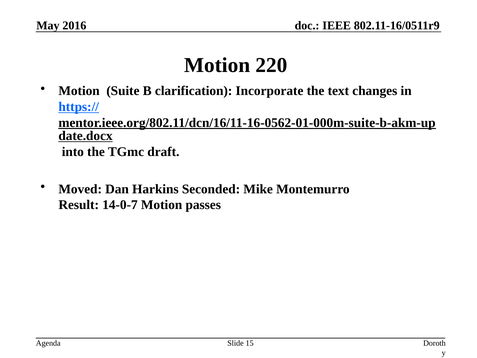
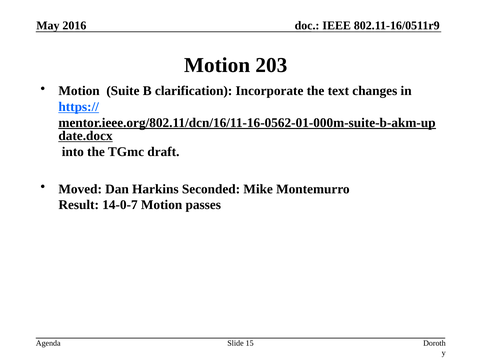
220: 220 -> 203 (271, 65)
